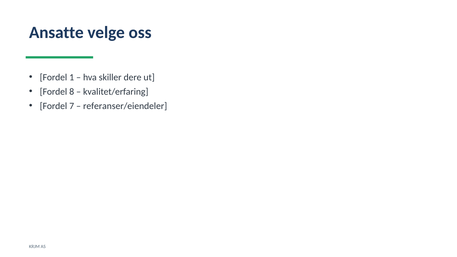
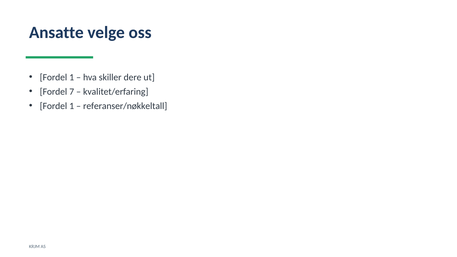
8: 8 -> 7 (72, 92)
7: 7 -> 1 (72, 106)
referanser/eiendeler: referanser/eiendeler -> referanser/nøkkeltall (125, 106)
